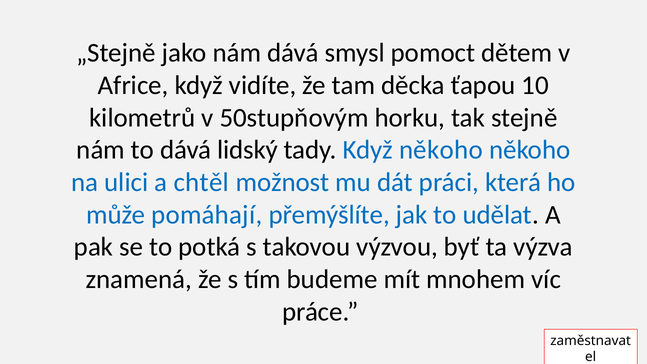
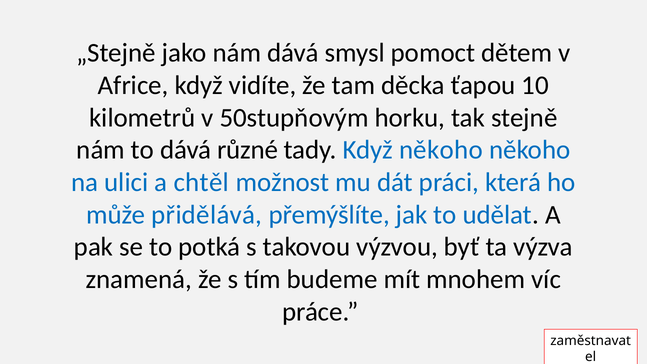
lidský: lidský -> různé (248, 150)
pomáhají: pomáhají -> přidělává (207, 215)
